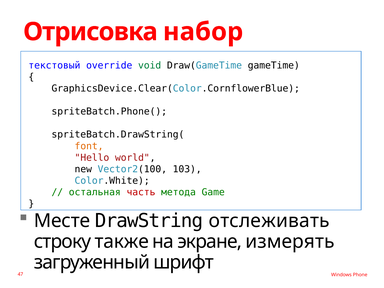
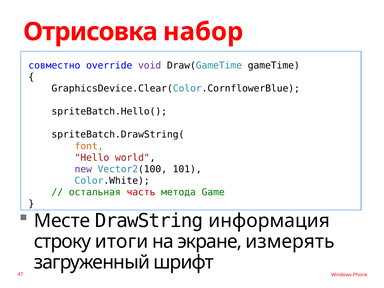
текстовый: текстовый -> совместно (54, 65)
void colour: green -> purple (150, 65)
spriteBatch.Phone(: spriteBatch.Phone( -> spriteBatch.Hello( (109, 112)
new colour: black -> purple (83, 169)
103: 103 -> 101 (187, 169)
отслеживать: отслеживать -> информация (269, 221)
также: также -> итоги (122, 241)
